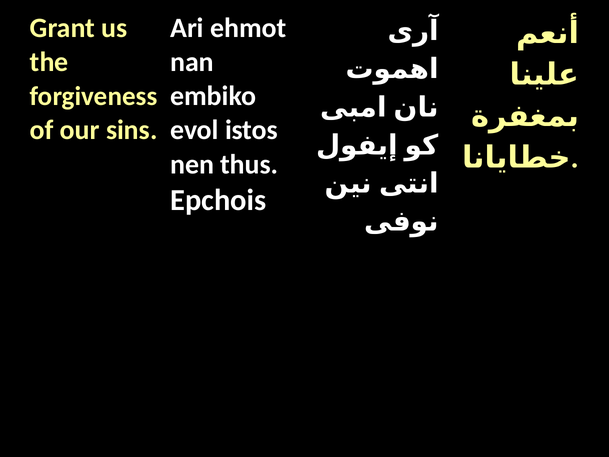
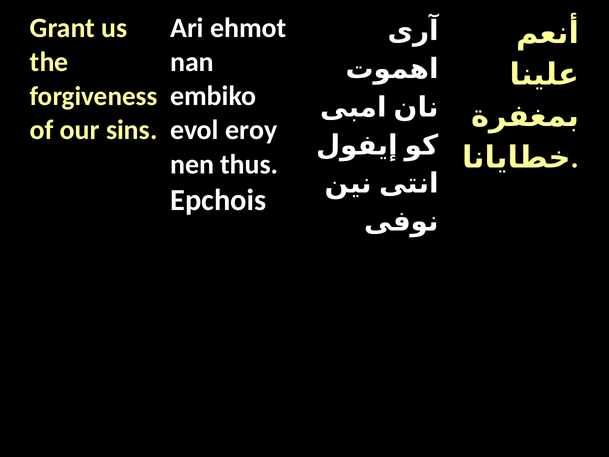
istos: istos -> eroy (251, 130)
